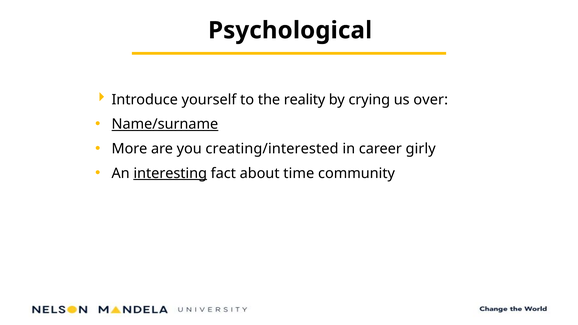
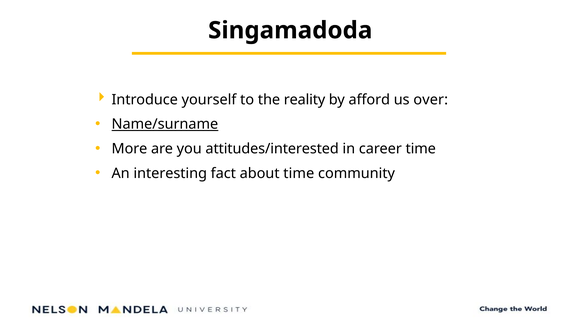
Psychological: Psychological -> Singamadoda (290, 30)
crying: crying -> afford (369, 100)
creating/interested: creating/interested -> attitudes/interested (272, 149)
career girly: girly -> time (421, 149)
interesting underline: present -> none (170, 173)
